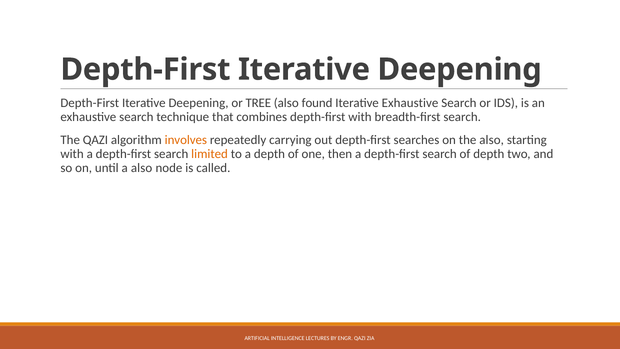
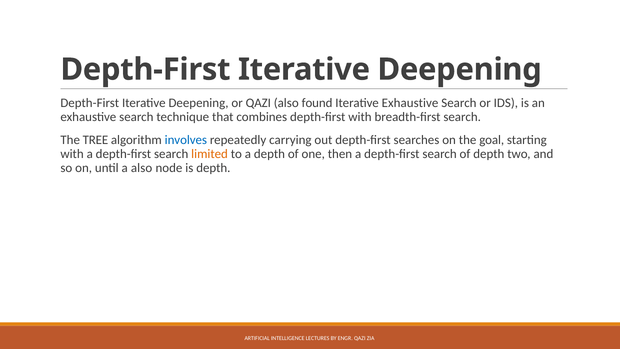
or TREE: TREE -> QAZI (258, 103)
The QAZI: QAZI -> TREE (95, 140)
involves colour: orange -> blue (186, 140)
the also: also -> goal (492, 140)
is called: called -> depth (213, 168)
